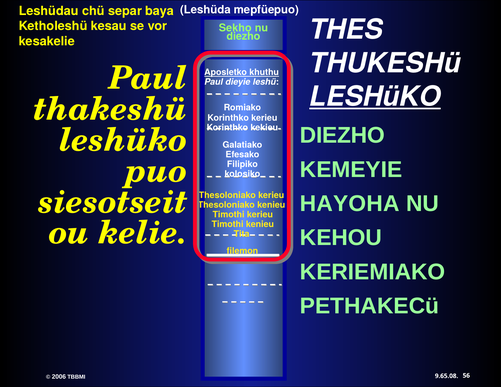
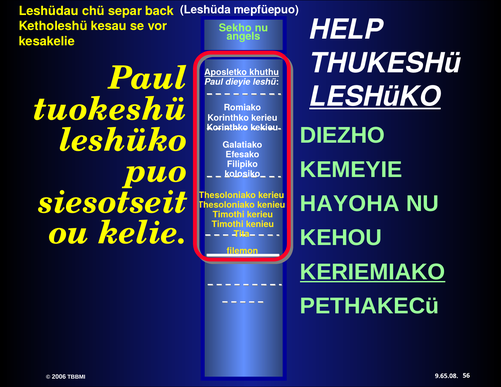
baya: baya -> back (159, 11)
THES: THES -> HELP (346, 30)
diezho: diezho -> angels (243, 36)
thakeshü: thakeshü -> tuokeshü (110, 109)
KERIEMIAKO underline: none -> present (373, 272)
